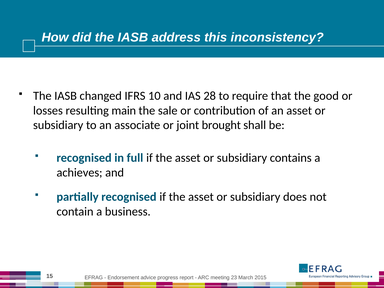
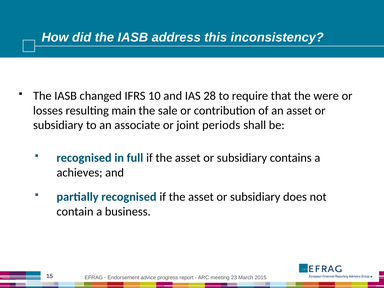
good: good -> were (326, 96)
brought: brought -> periods (221, 125)
